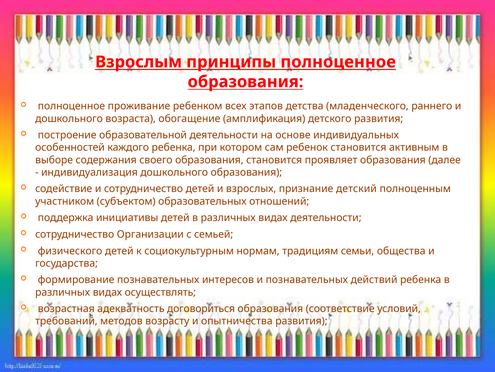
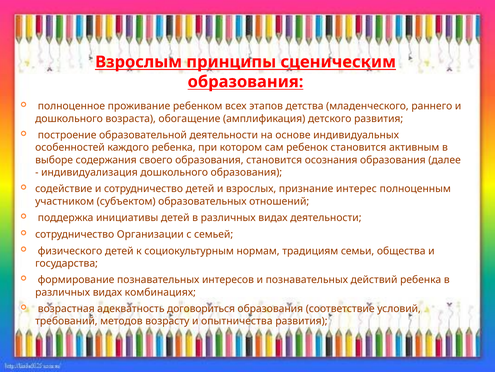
принципы полноценное: полноценное -> сценическим (338, 62)
проявляет: проявляет -> осознания (331, 160)
детский: детский -> интерес (356, 189)
осуществлять: осуществлять -> комбинациях (160, 292)
